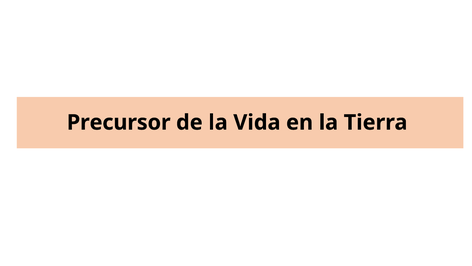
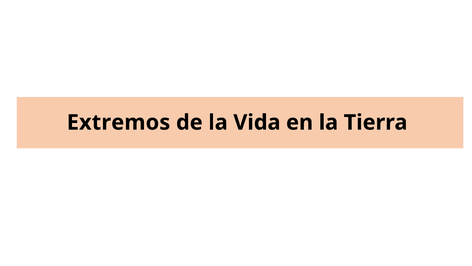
Precursor: Precursor -> Extremos (119, 122)
